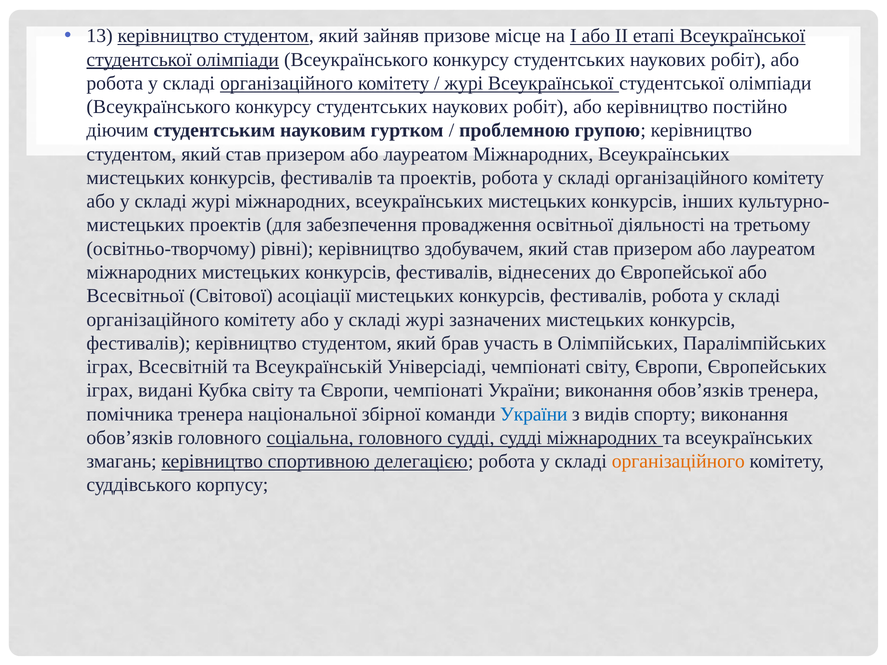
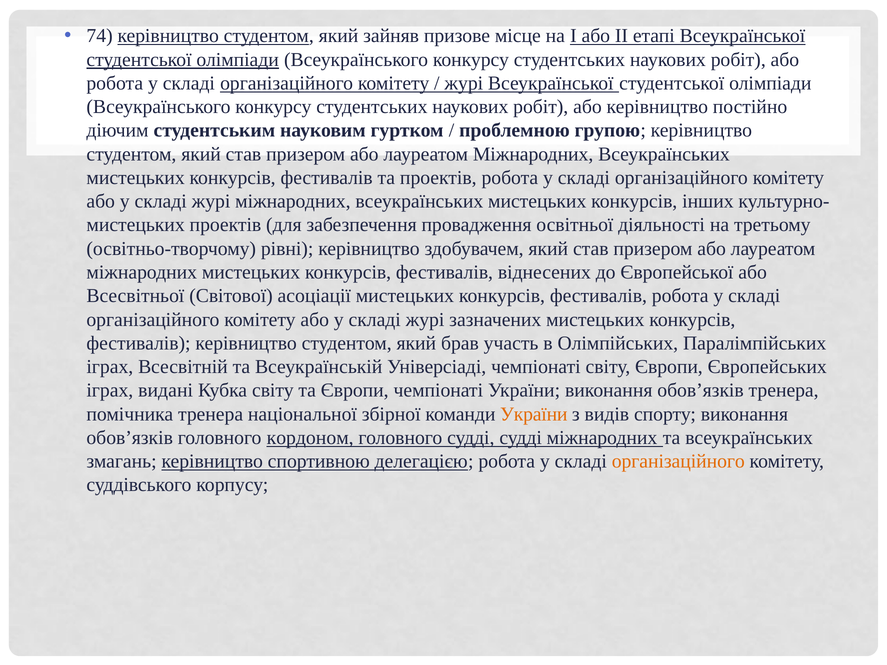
13: 13 -> 74 (100, 36)
України colour: blue -> orange (534, 414)
соціальна: соціальна -> кордоном (310, 438)
